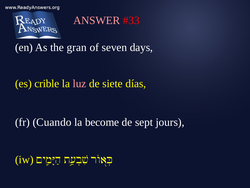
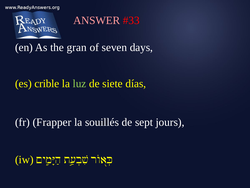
luz colour: pink -> light green (80, 83)
Cuando: Cuando -> Frapper (52, 122)
become: become -> souillés (102, 122)
